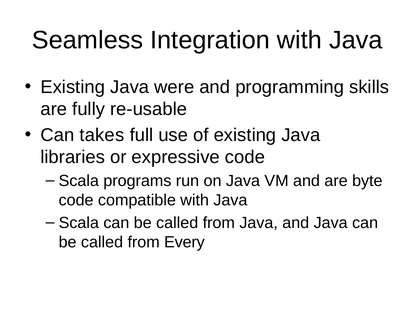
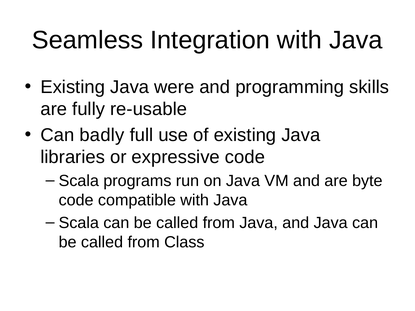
takes: takes -> badly (102, 135)
Every: Every -> Class (184, 242)
